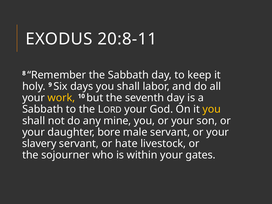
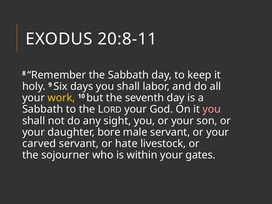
you colour: yellow -> pink (212, 109)
mine: mine -> sight (117, 121)
slavery: slavery -> carved (39, 144)
